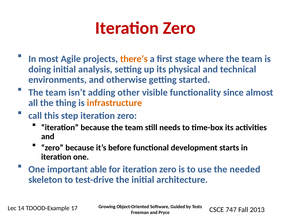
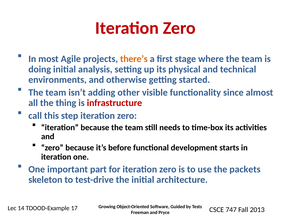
infrastructure colour: orange -> red (114, 103)
able: able -> part (98, 169)
needed: needed -> packets (245, 169)
